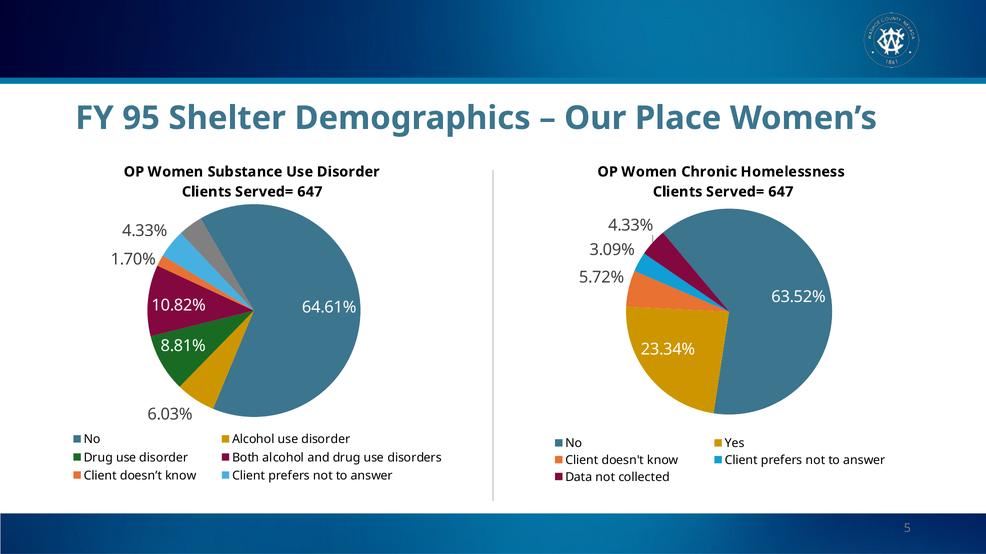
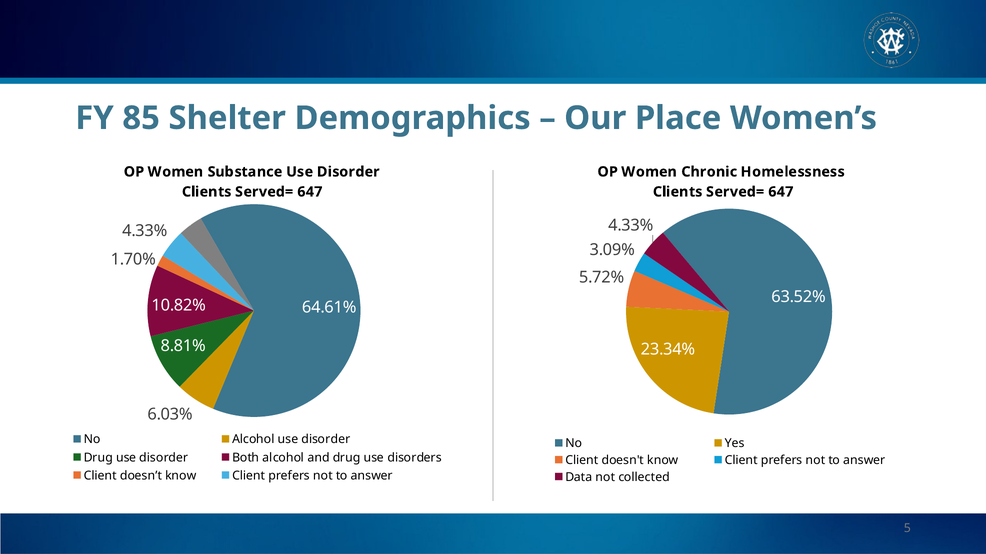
95: 95 -> 85 (141, 118)
